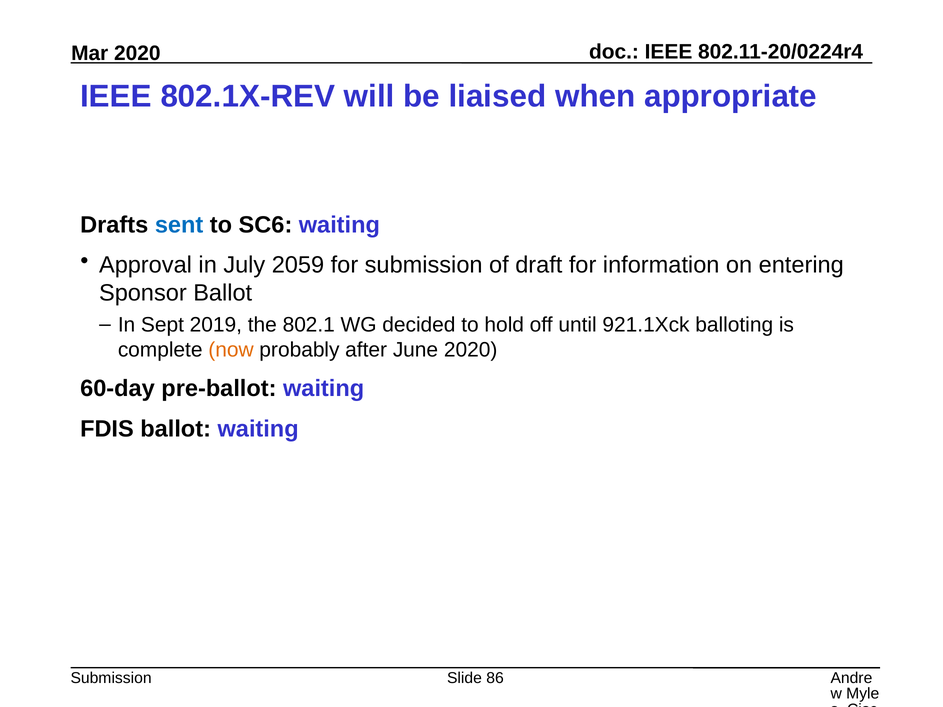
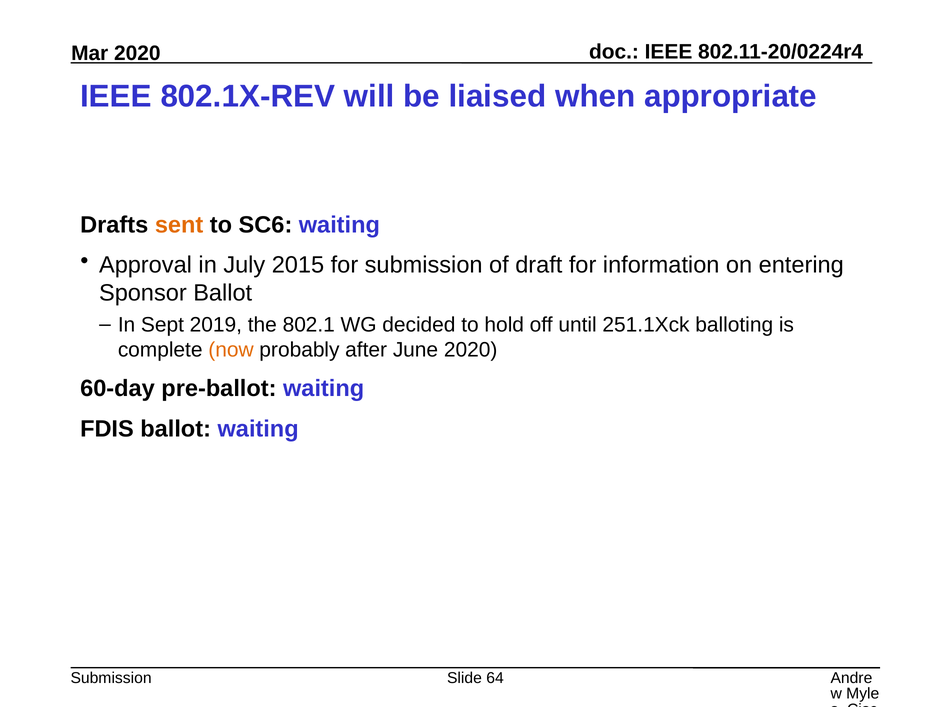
sent colour: blue -> orange (179, 225)
2059: 2059 -> 2015 (298, 265)
921.1Xck: 921.1Xck -> 251.1Xck (646, 325)
86: 86 -> 64 (495, 678)
